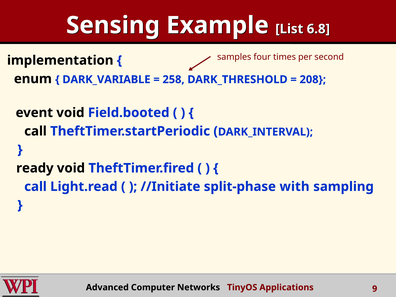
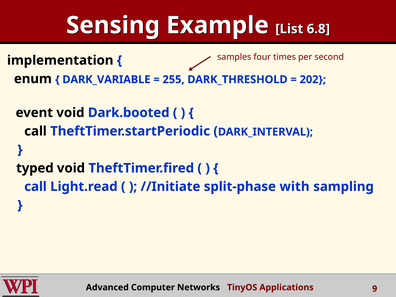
258: 258 -> 255 (174, 80)
208: 208 -> 202 (313, 80)
Field.booted: Field.booted -> Dark.booted (129, 113)
ready: ready -> typed (35, 168)
